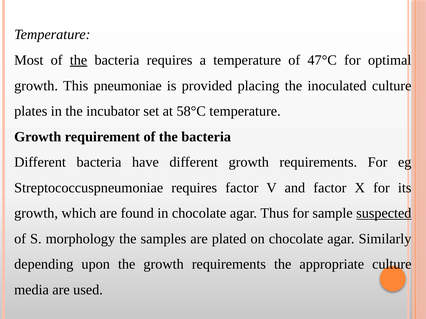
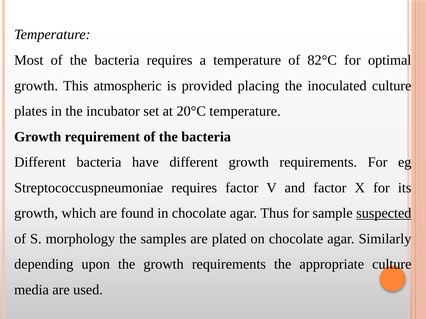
the underline: present -> none (79, 60)
47°C: 47°C -> 82°C (322, 60)
pneumoniae: pneumoniae -> atmospheric (128, 86)
58°C: 58°C -> 20°C (191, 111)
